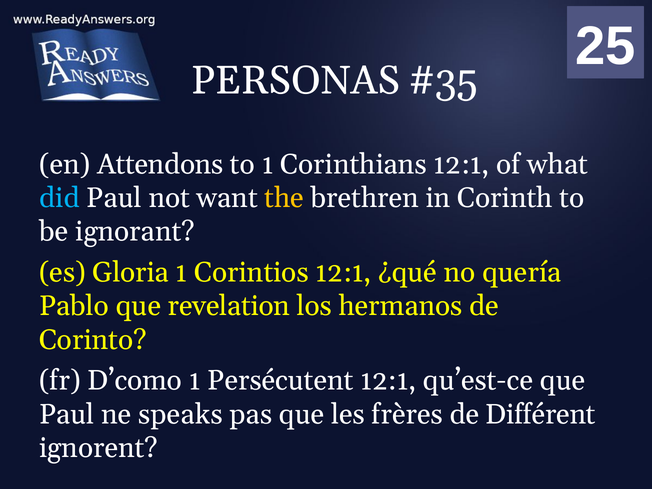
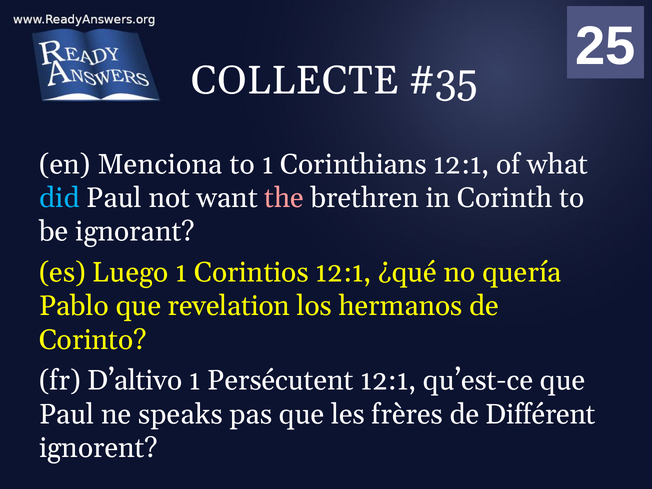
PERSONAS: PERSONAS -> COLLECTE (295, 80)
Attendons: Attendons -> Menciona (160, 164)
the colour: yellow -> pink (284, 198)
Gloria: Gloria -> Luego (130, 272)
D’como: D’como -> D’altivo (135, 381)
